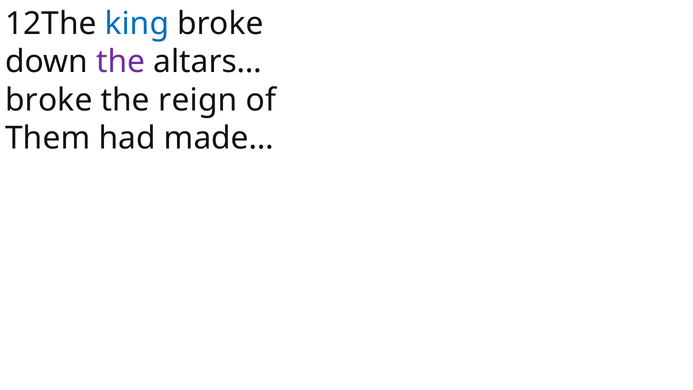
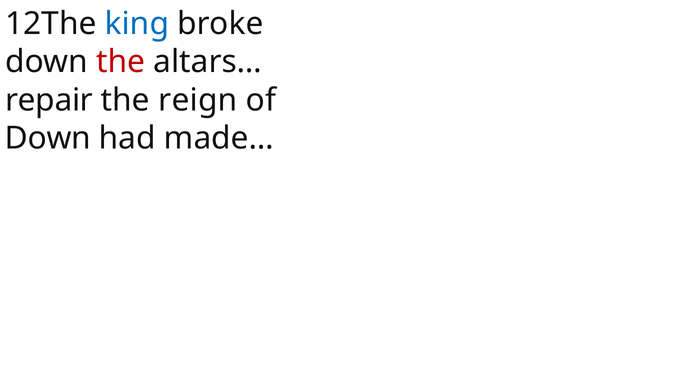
the colour: purple -> red (121, 62)
broke: broke -> repair (49, 100)
Them: Them -> Down (48, 138)
